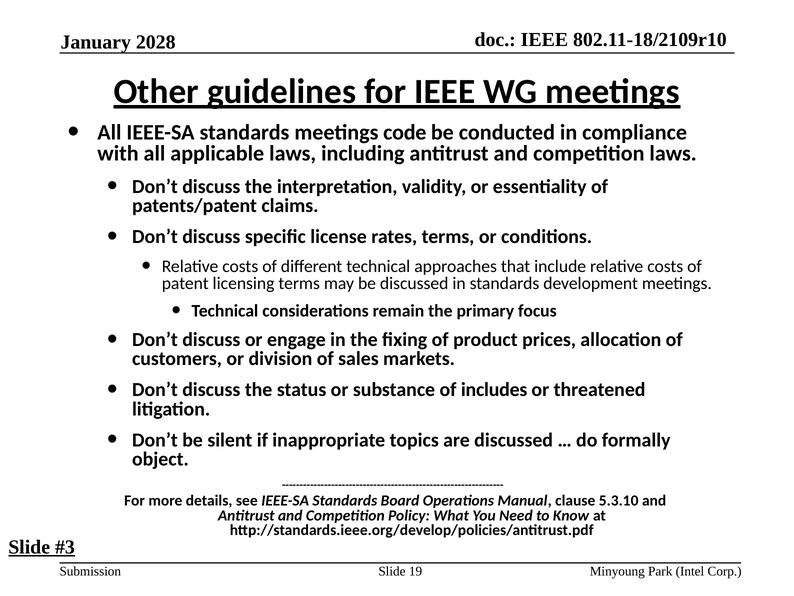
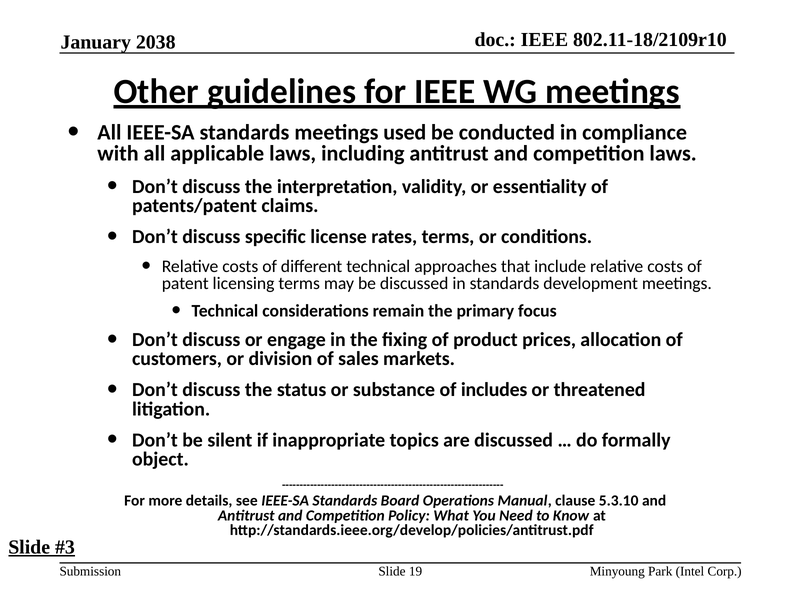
2028: 2028 -> 2038 (156, 42)
code: code -> used (405, 132)
